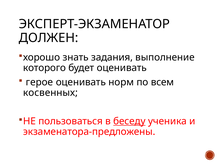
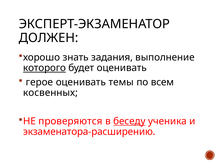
которого underline: none -> present (44, 68)
норм: норм -> темы (121, 82)
пользоваться: пользоваться -> проверяются (70, 121)
экзаменатора-предложены: экзаменатора-предложены -> экзаменатора-расширению (89, 132)
